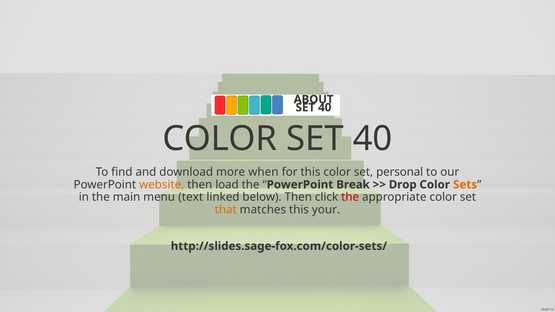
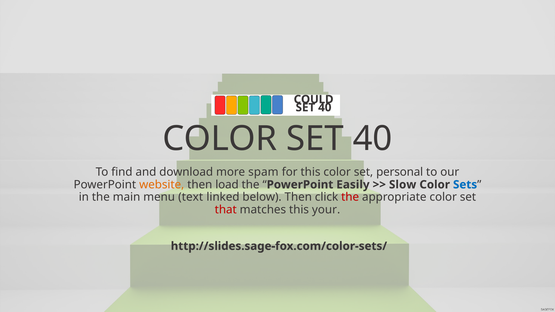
ABOUT: ABOUT -> COULD (314, 99)
when: when -> spam (263, 172)
Break: Break -> Easily (353, 185)
Drop: Drop -> Slow (403, 185)
Sets colour: orange -> blue (465, 185)
that colour: orange -> red (226, 210)
